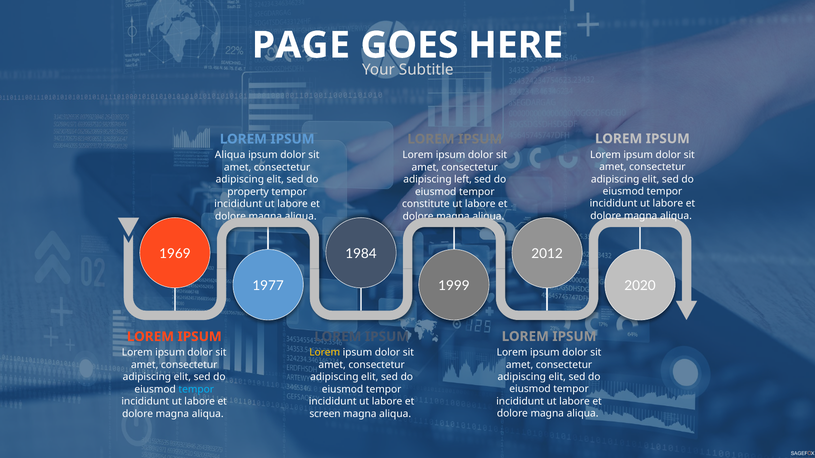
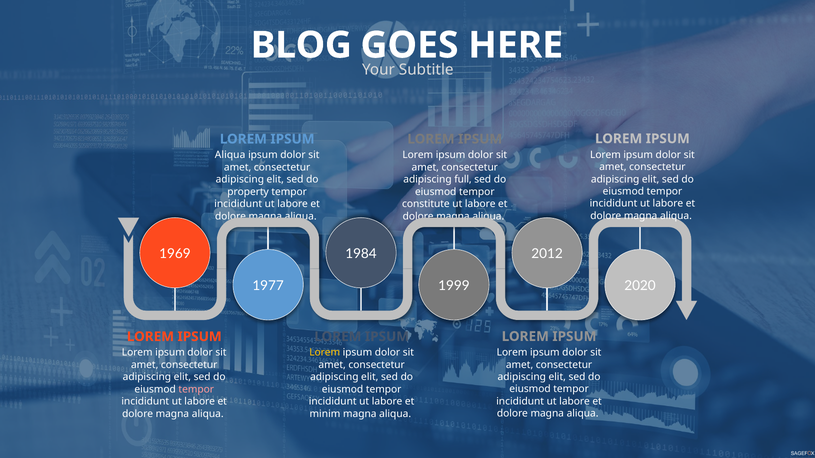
PAGE: PAGE -> BLOG (301, 45)
left: left -> full (463, 180)
tempor colour: light blue -> pink (196, 390)
screen: screen -> minim (325, 414)
